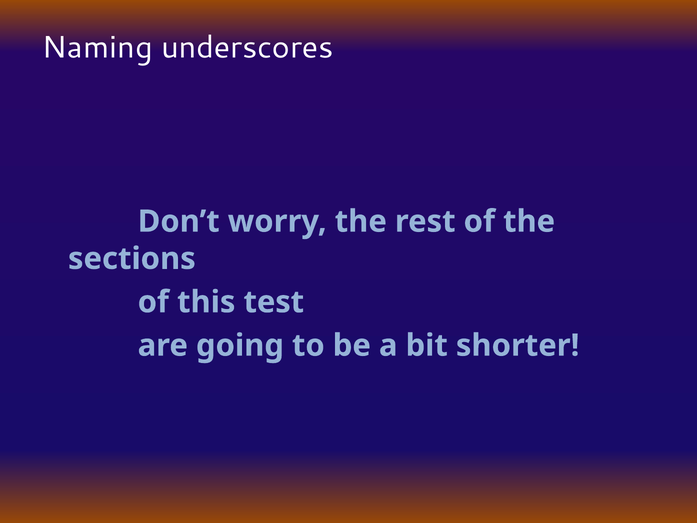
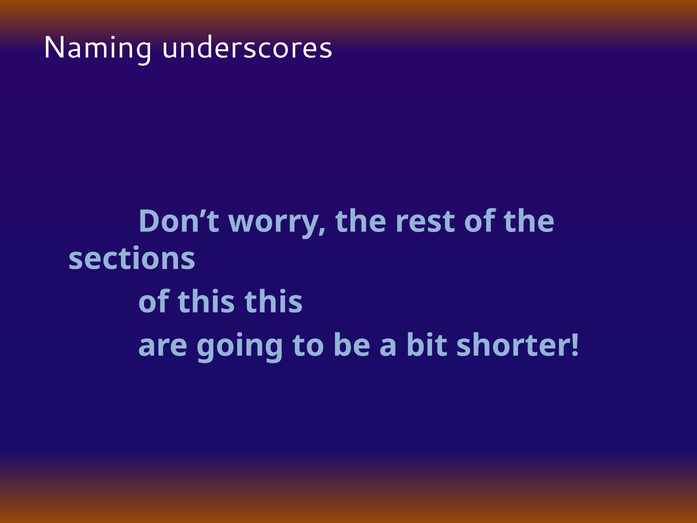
this test: test -> this (274, 302)
